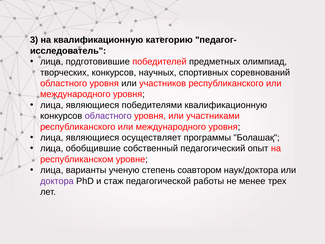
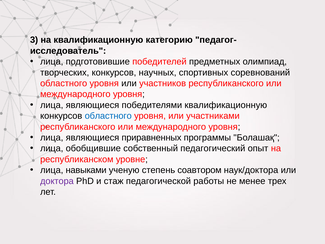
областного colour: purple -> blue (108, 116)
осуществляет: осуществляет -> приравненных (152, 137)
варианты: варианты -> навыками (86, 170)
